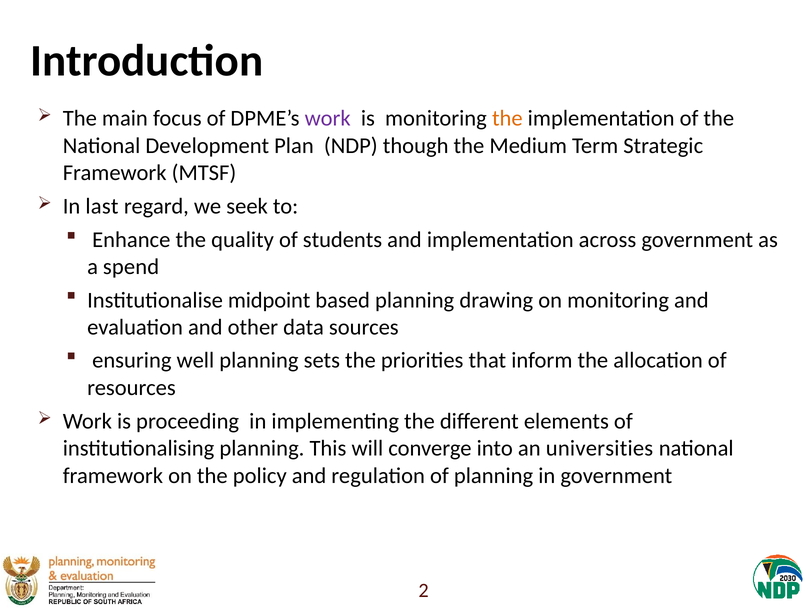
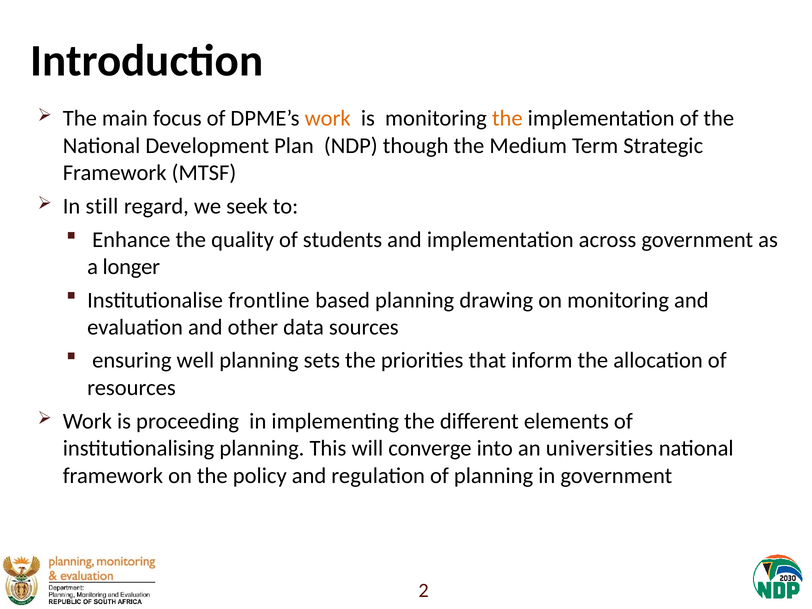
work colour: purple -> orange (328, 119)
last: last -> still (102, 207)
spend: spend -> longer (131, 267)
midpoint: midpoint -> frontline (269, 300)
